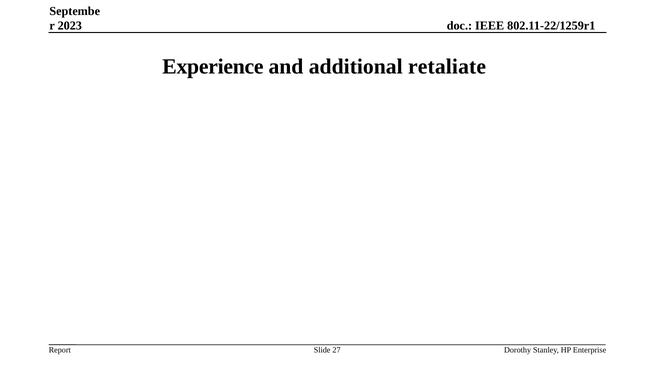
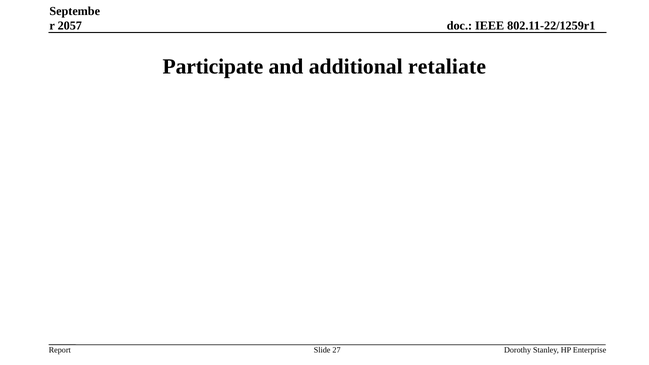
2023: 2023 -> 2057 (70, 26)
Experience: Experience -> Participate (213, 66)
